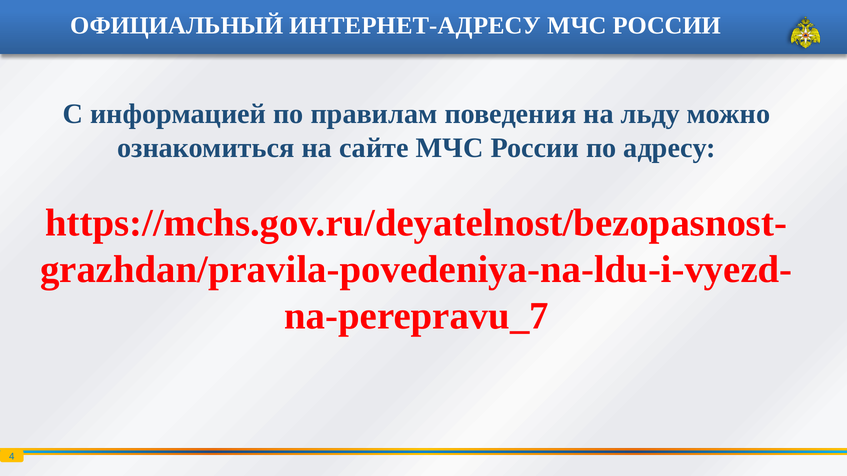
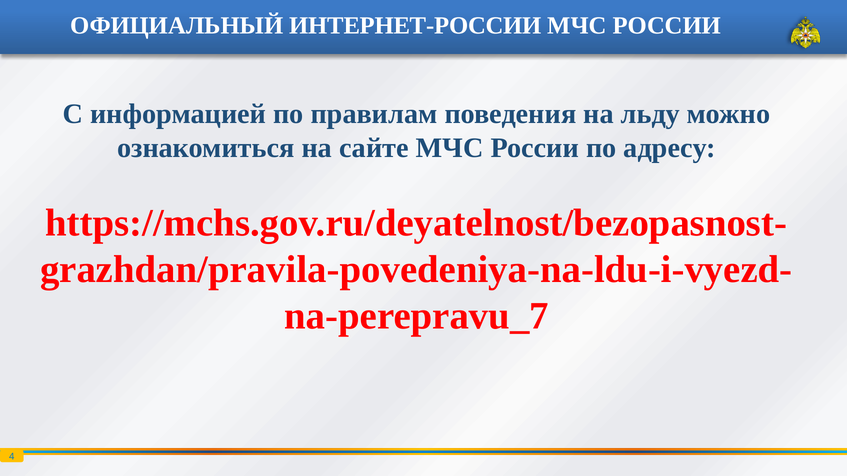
ИНТЕРНЕТ-АДРЕСУ: ИНТЕРНЕТ-АДРЕСУ -> ИНТЕРНЕТ-РОССИИ (415, 26)
